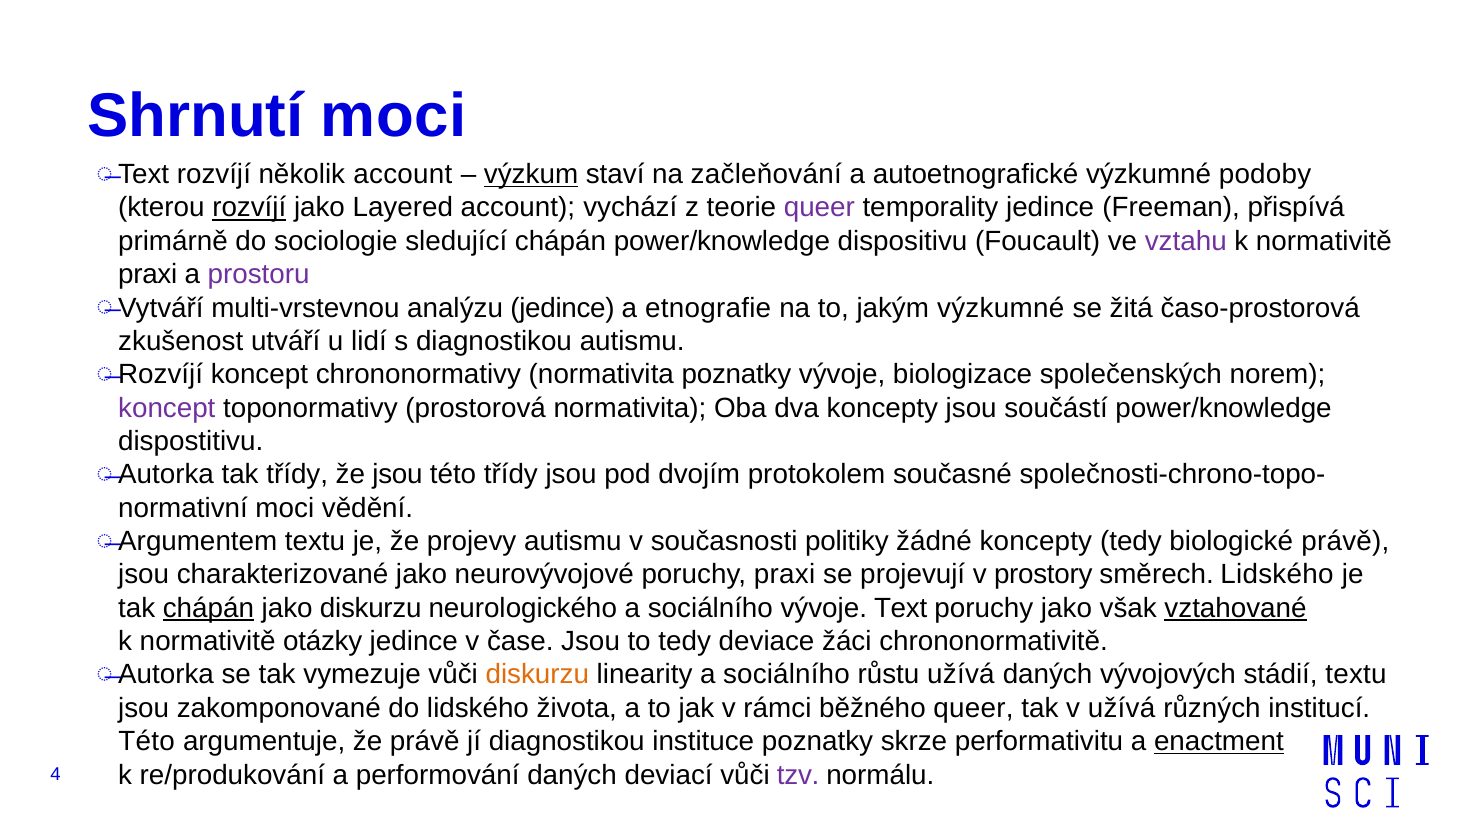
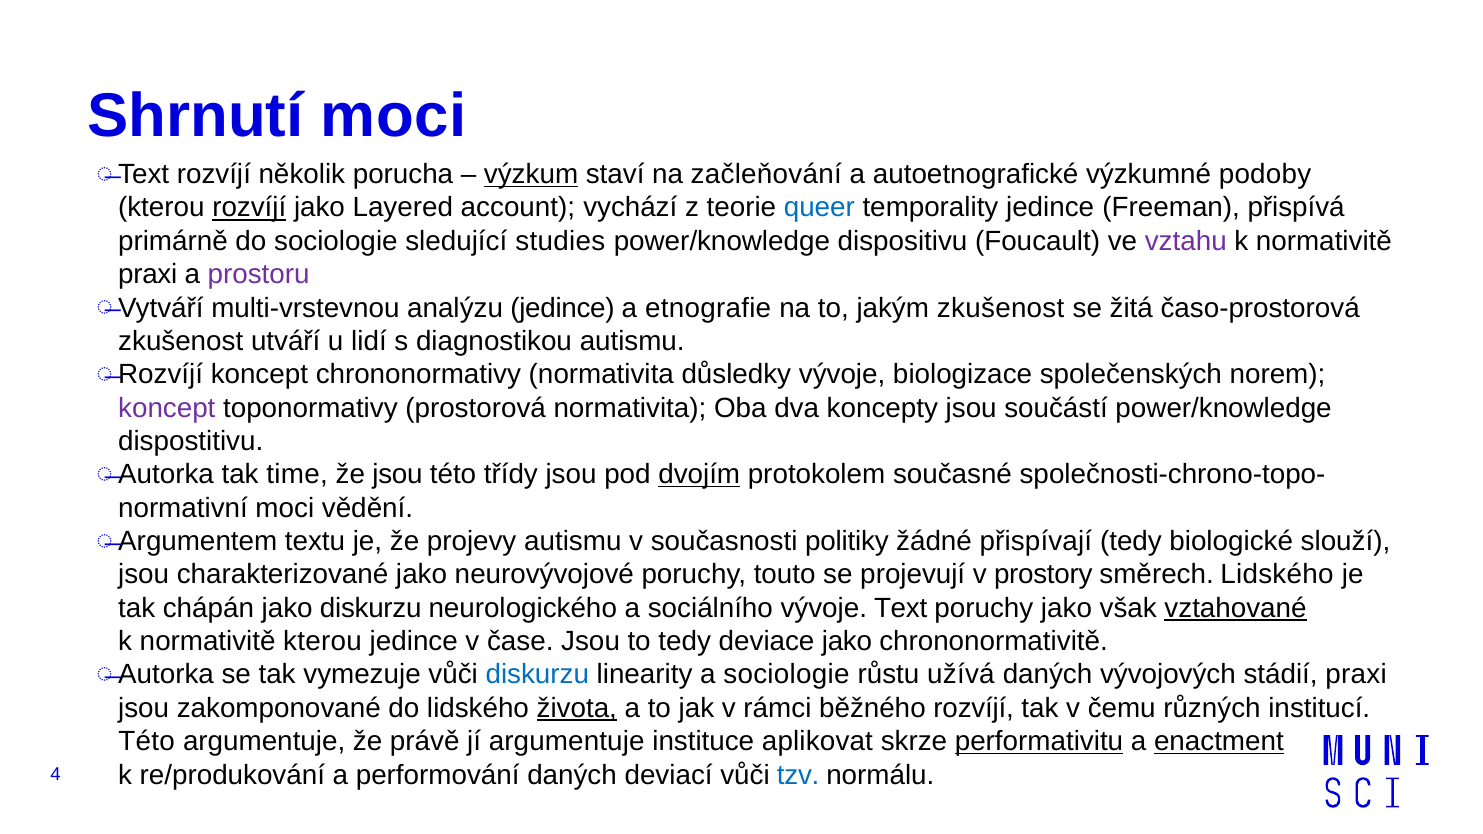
několik account: account -> porucha (403, 174)
queer colour: purple -> blue (819, 208)
sledující chápán: chápán -> studies (560, 241)
jakým výzkumné: výzkumné -> zkušenost (1001, 308)
normativita poznatky: poznatky -> důsledky (736, 375)
tak třídy: třídy -> time (297, 475)
dvojím underline: none -> present (699, 475)
žádné koncepty: koncepty -> přispívají (1036, 541)
biologické právě: právě -> slouží (1345, 541)
poruchy praxi: praxi -> touto (785, 575)
chápán underline: present -> none (208, 608)
normativitě otázky: otázky -> kterou (323, 642)
deviace žáci: žáci -> jako (847, 642)
diskurzu colour: orange -> blue (537, 675)
linearity a sociálního: sociálního -> sociologie (786, 675)
stádií textu: textu -> praxi (1356, 675)
života underline: none -> present (577, 708)
běžného queer: queer -> rozvíjí (974, 708)
v užívá: užívá -> čemu (1122, 708)
jí diagnostikou: diagnostikou -> argumentuje (567, 742)
instituce poznatky: poznatky -> aplikovat (817, 742)
performativitu underline: none -> present (1039, 742)
tzv colour: purple -> blue (798, 775)
